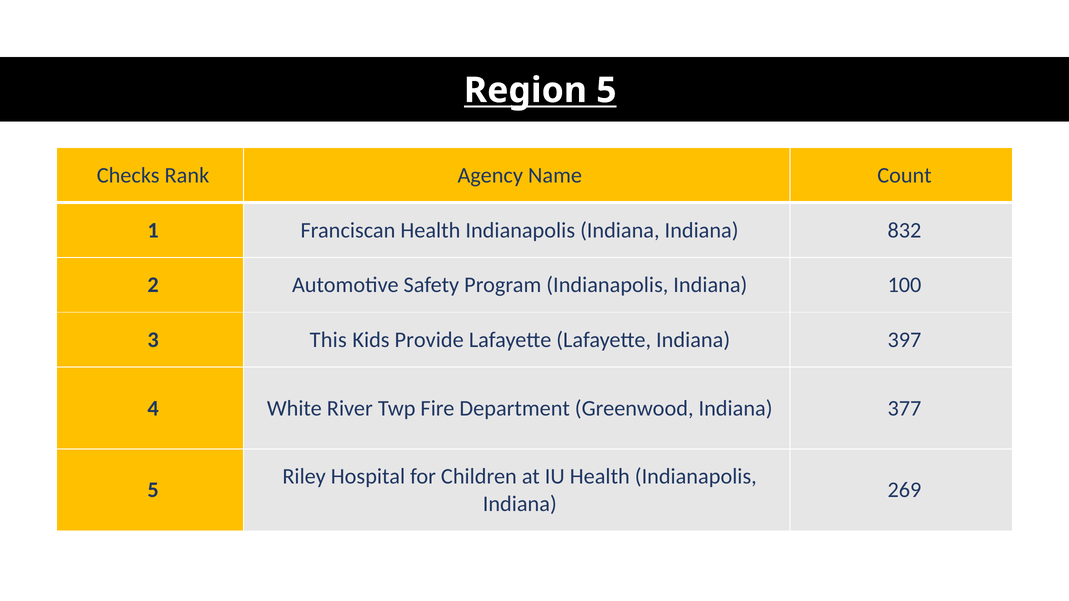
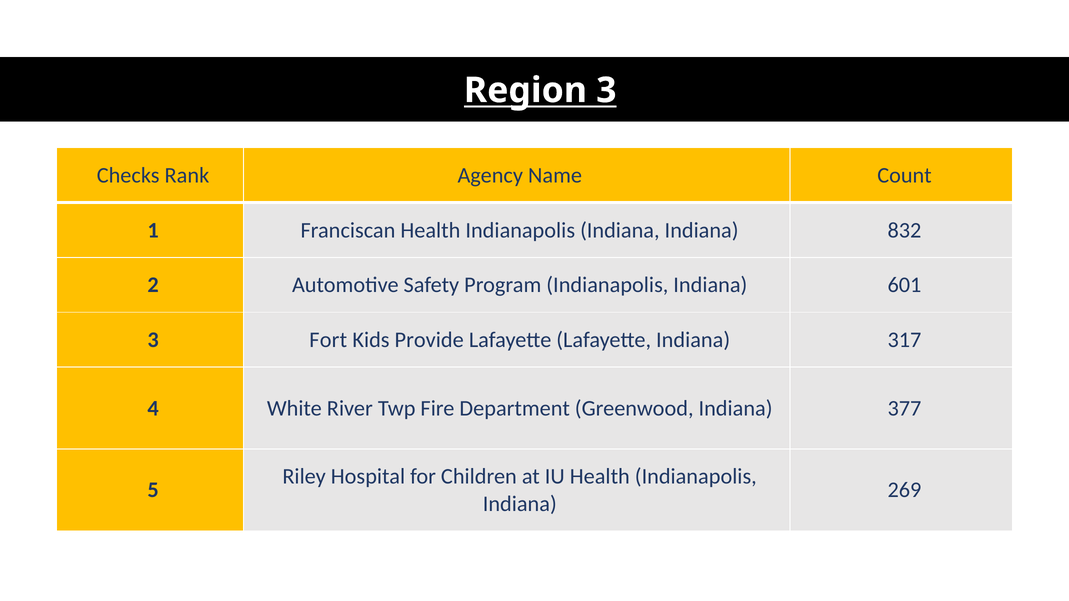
Region 5: 5 -> 3 (606, 90)
100: 100 -> 601 (904, 285)
This: This -> Fort (328, 340)
397: 397 -> 317 (904, 340)
